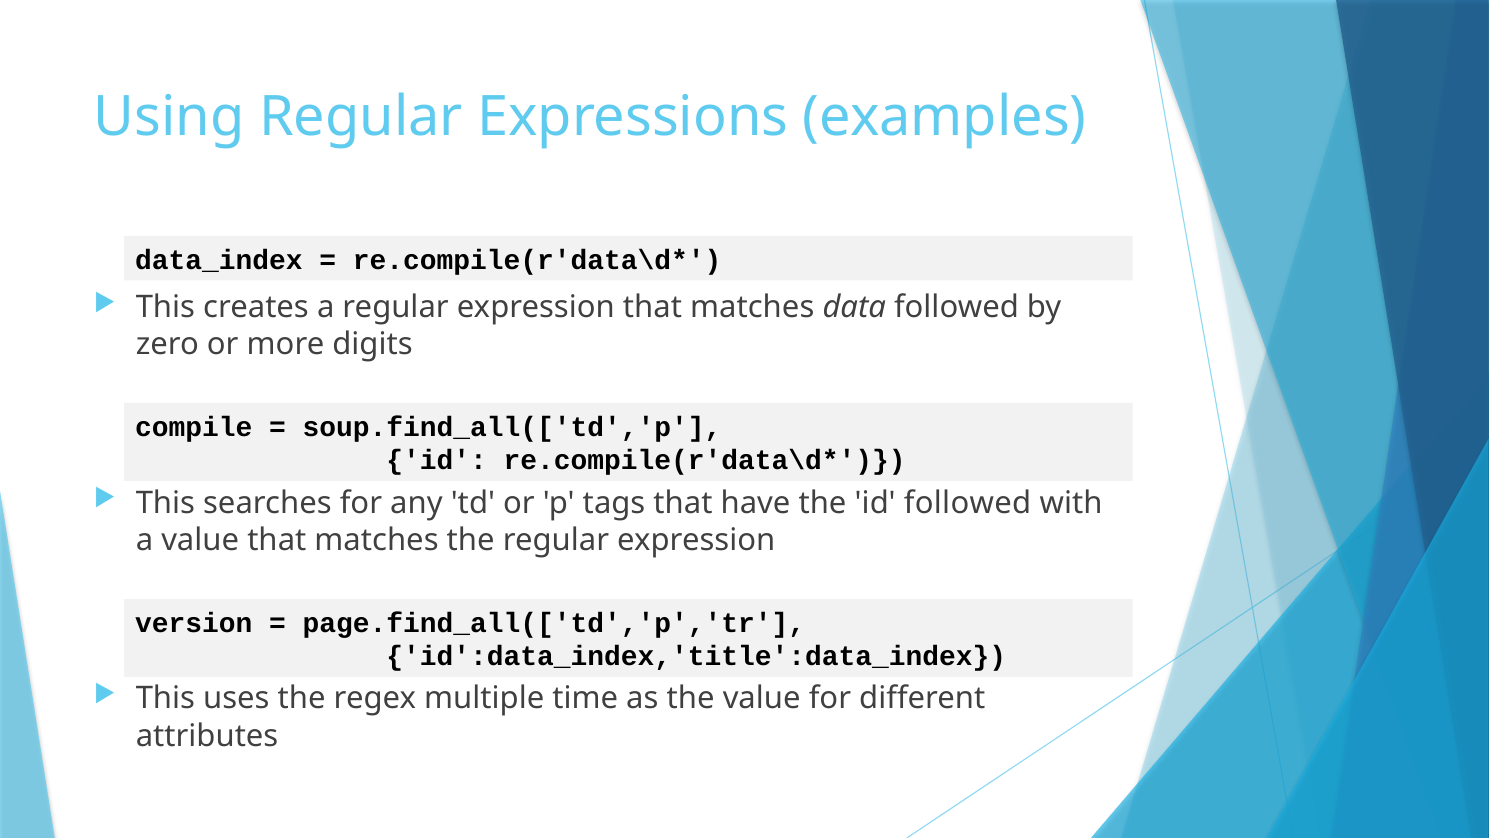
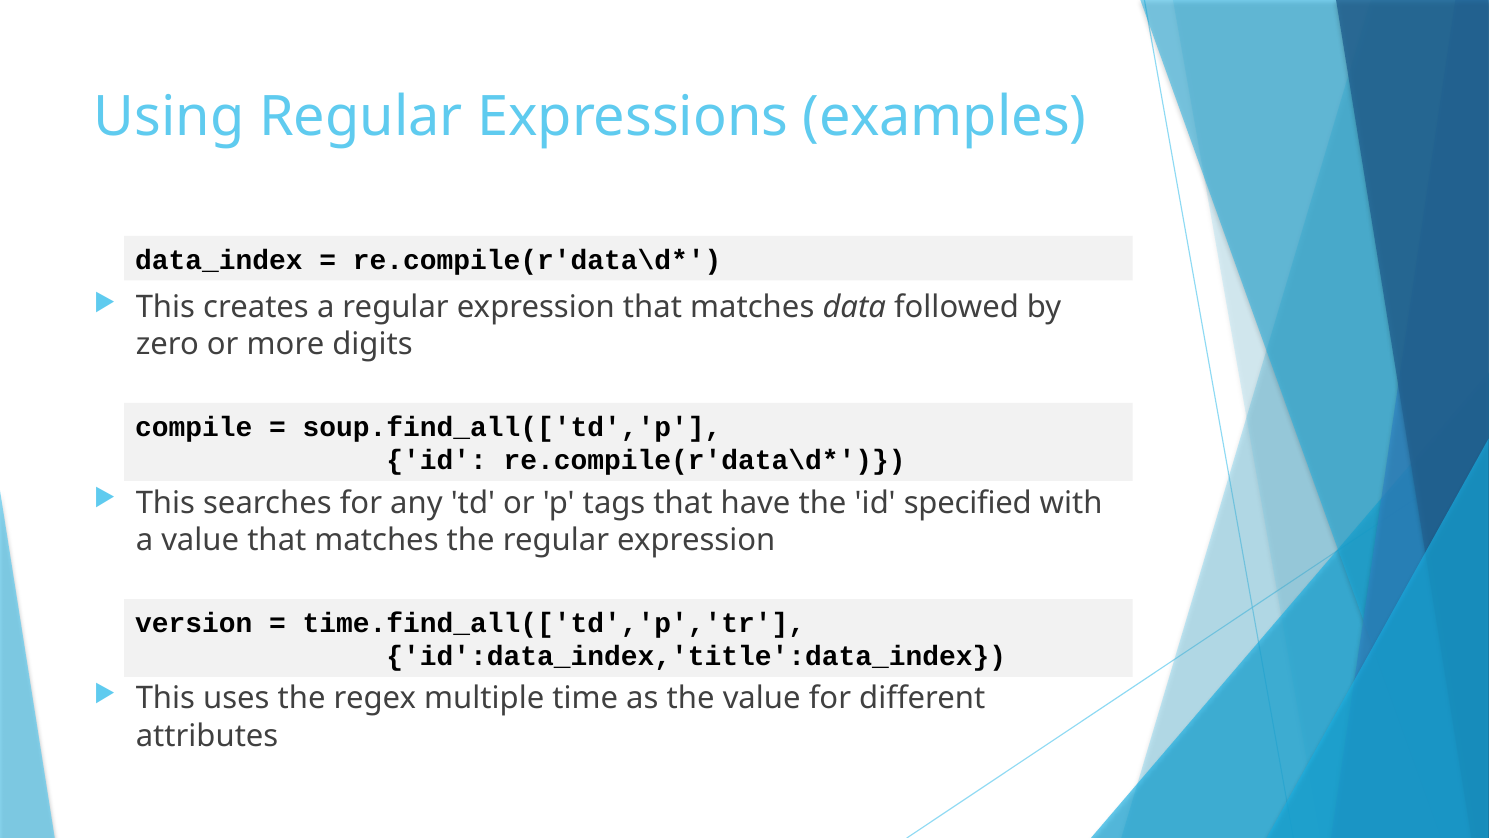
id followed: followed -> specified (968, 503)
page.find_all(['td','p','tr: page.find_all(['td','p','tr -> time.find_all(['td','p','tr (554, 623)
